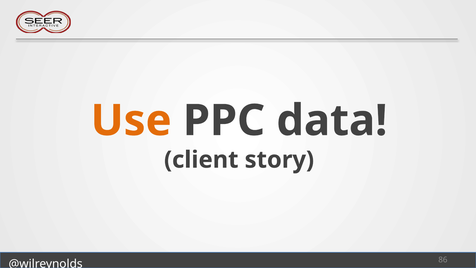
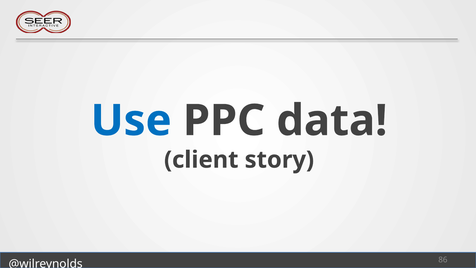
Use colour: orange -> blue (131, 121)
